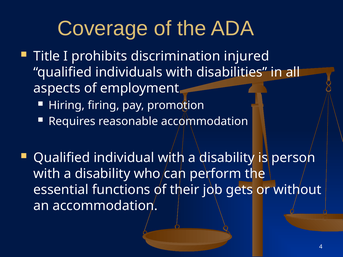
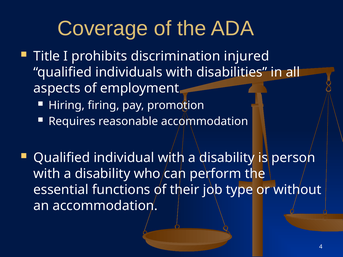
gets: gets -> type (240, 190)
